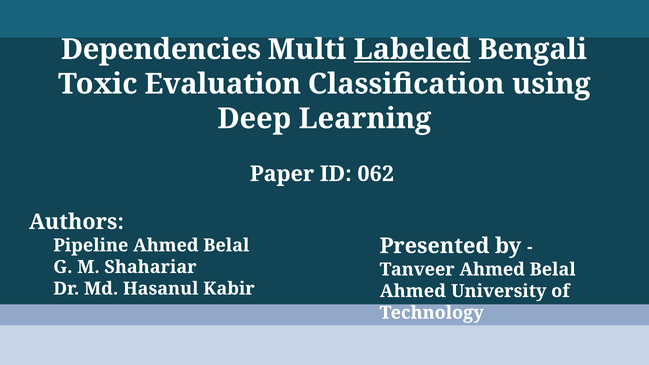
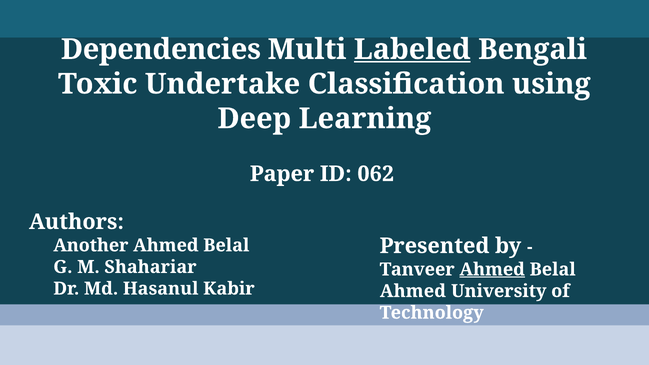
Evaluation: Evaluation -> Undertake (223, 84)
Pipeline: Pipeline -> Another (91, 245)
Ahmed underline: none -> present (492, 269)
